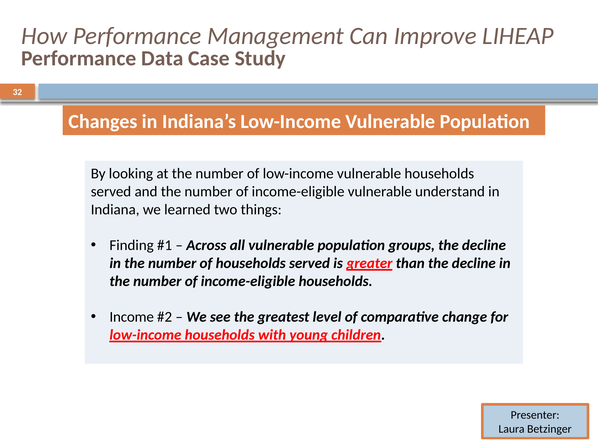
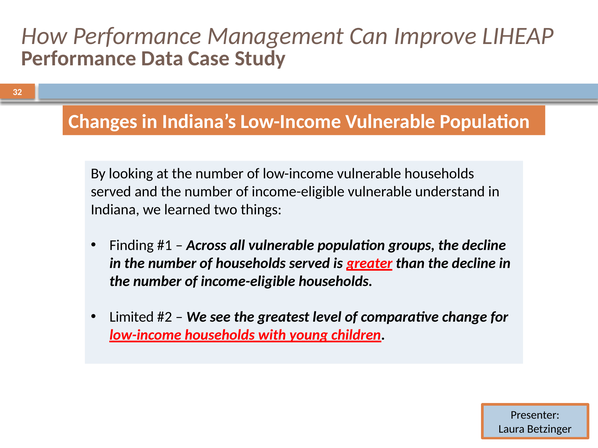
Income: Income -> Limited (132, 317)
